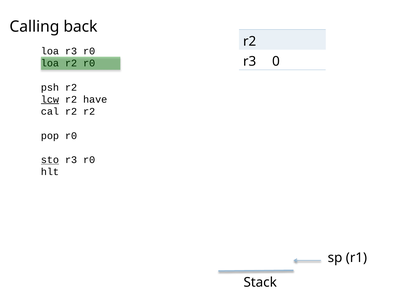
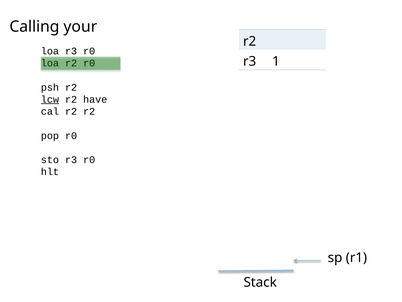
back: back -> your (80, 27)
0: 0 -> 1 (276, 61)
sto underline: present -> none (50, 160)
